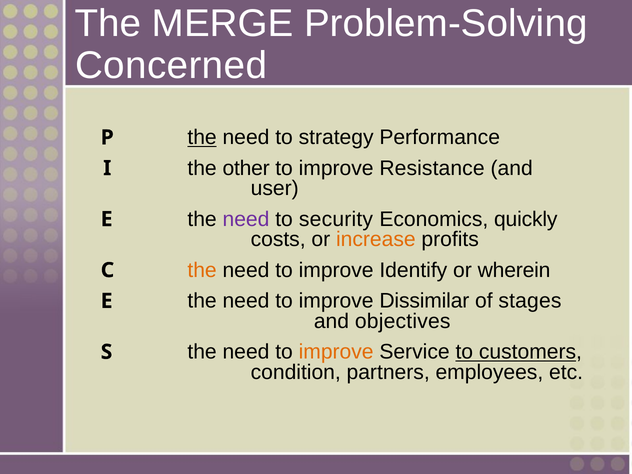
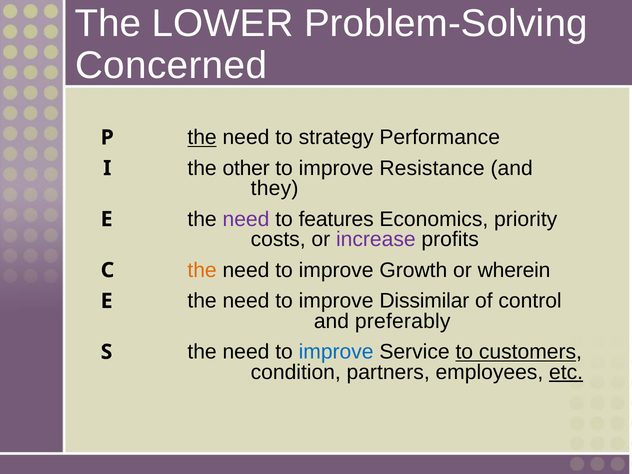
MERGE: MERGE -> LOWER (223, 24)
user: user -> they (275, 188)
security: security -> features (336, 219)
quickly: quickly -> priority (526, 219)
increase colour: orange -> purple (376, 239)
Identify: Identify -> Growth (413, 270)
stages: stages -> control (530, 301)
objectives: objectives -> preferably (403, 321)
improve colour: orange -> blue (336, 352)
etc underline: none -> present (566, 372)
